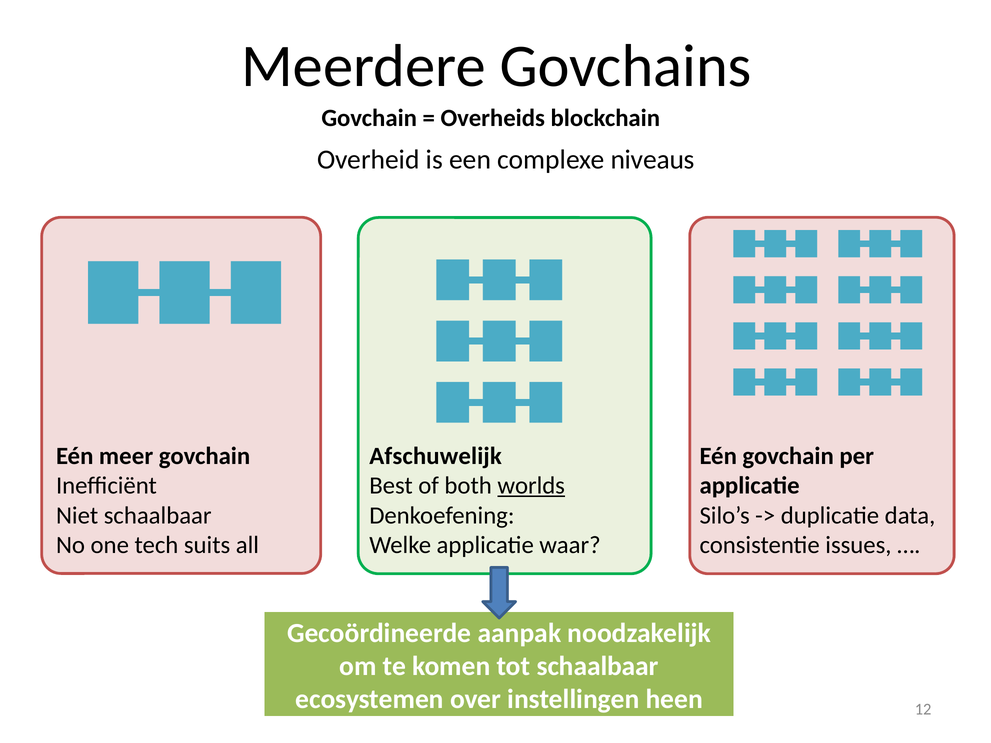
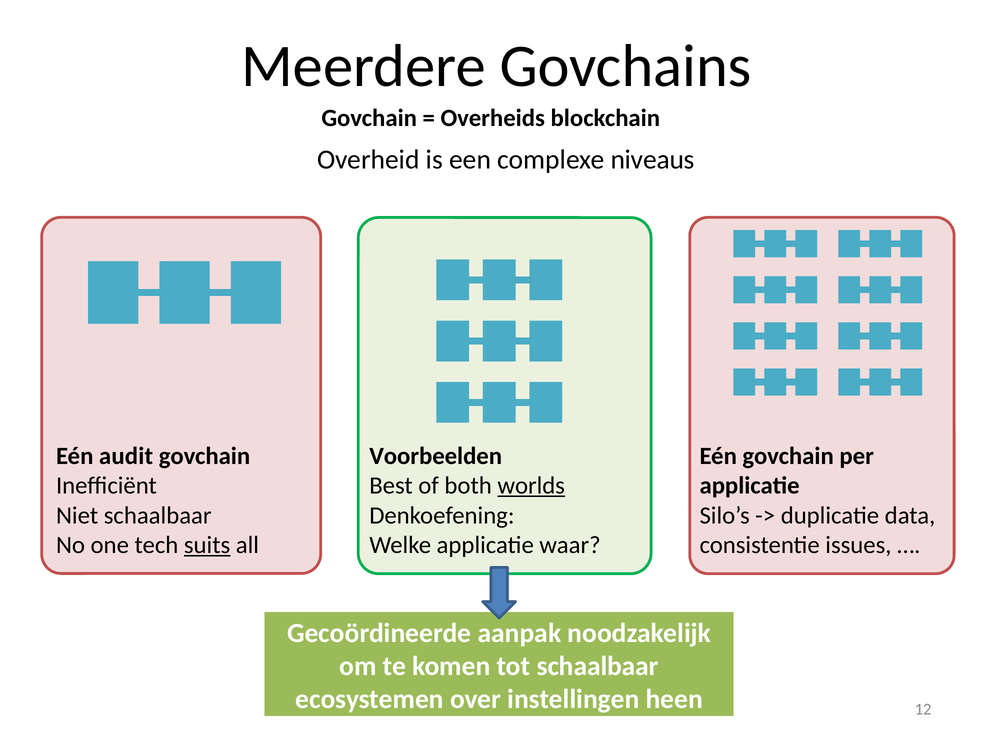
meer: meer -> audit (126, 456)
Afschuwelijk: Afschuwelijk -> Voorbeelden (436, 456)
suits underline: none -> present (207, 545)
